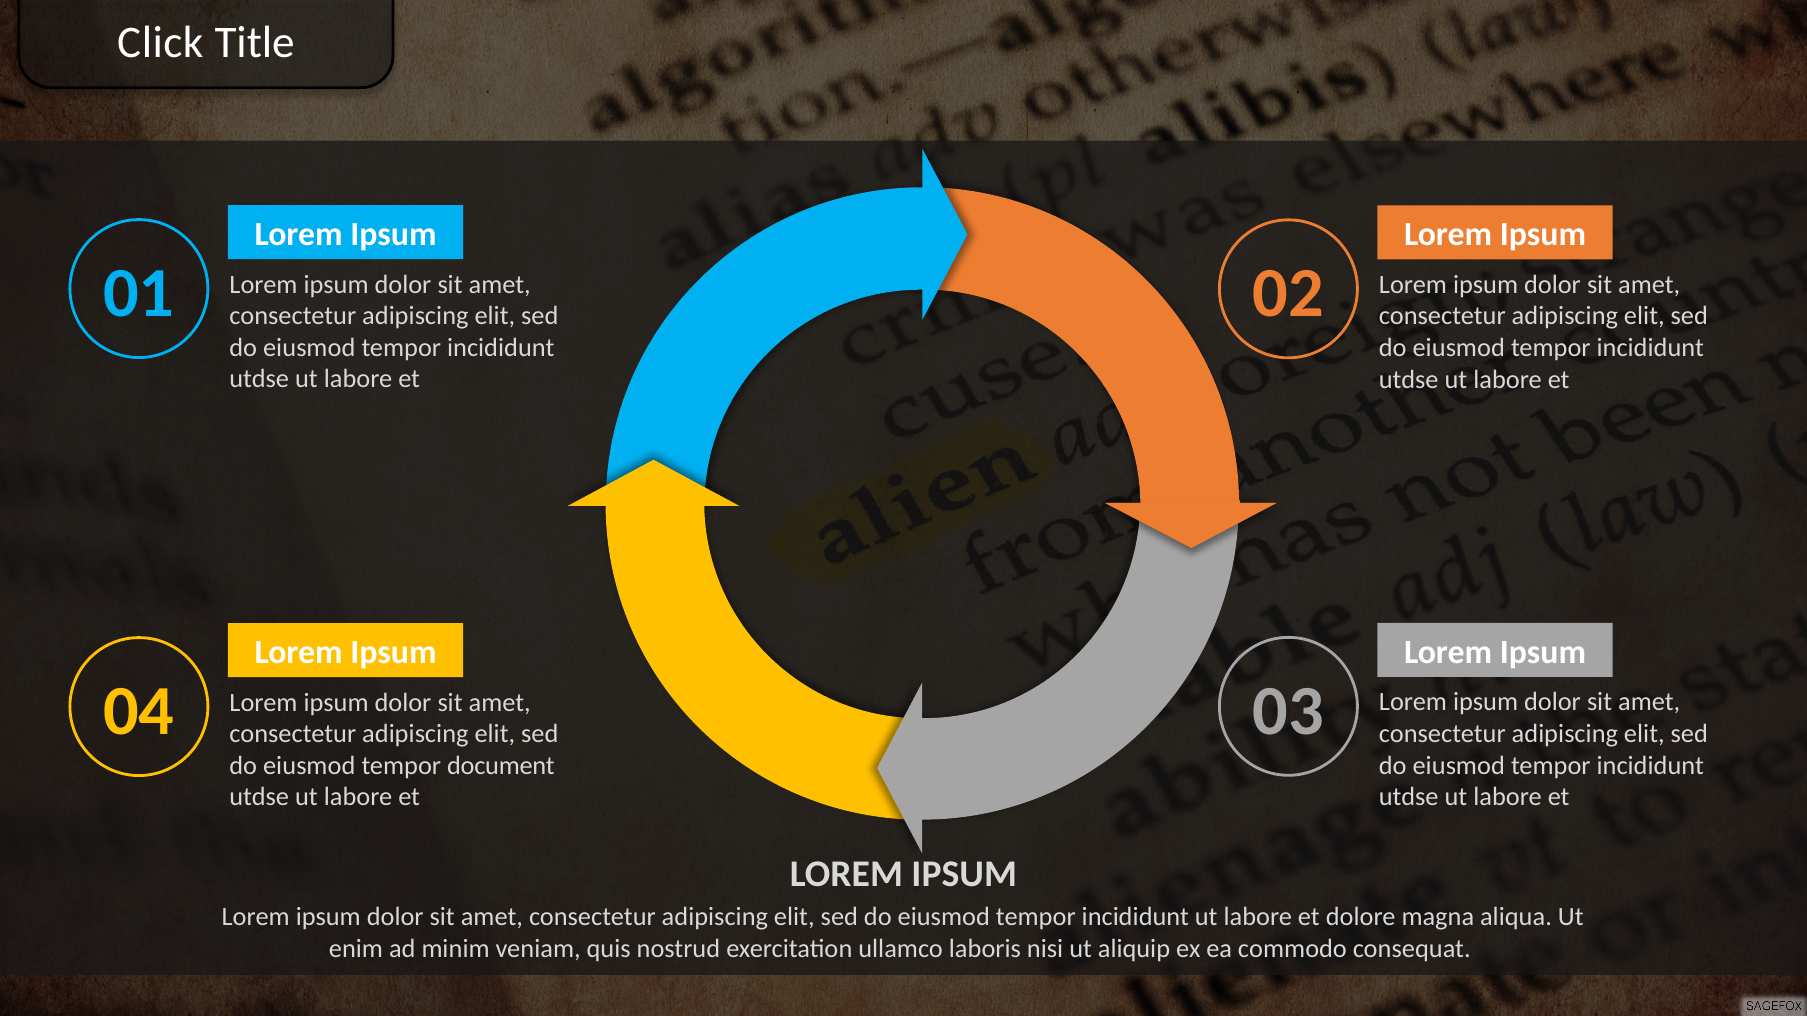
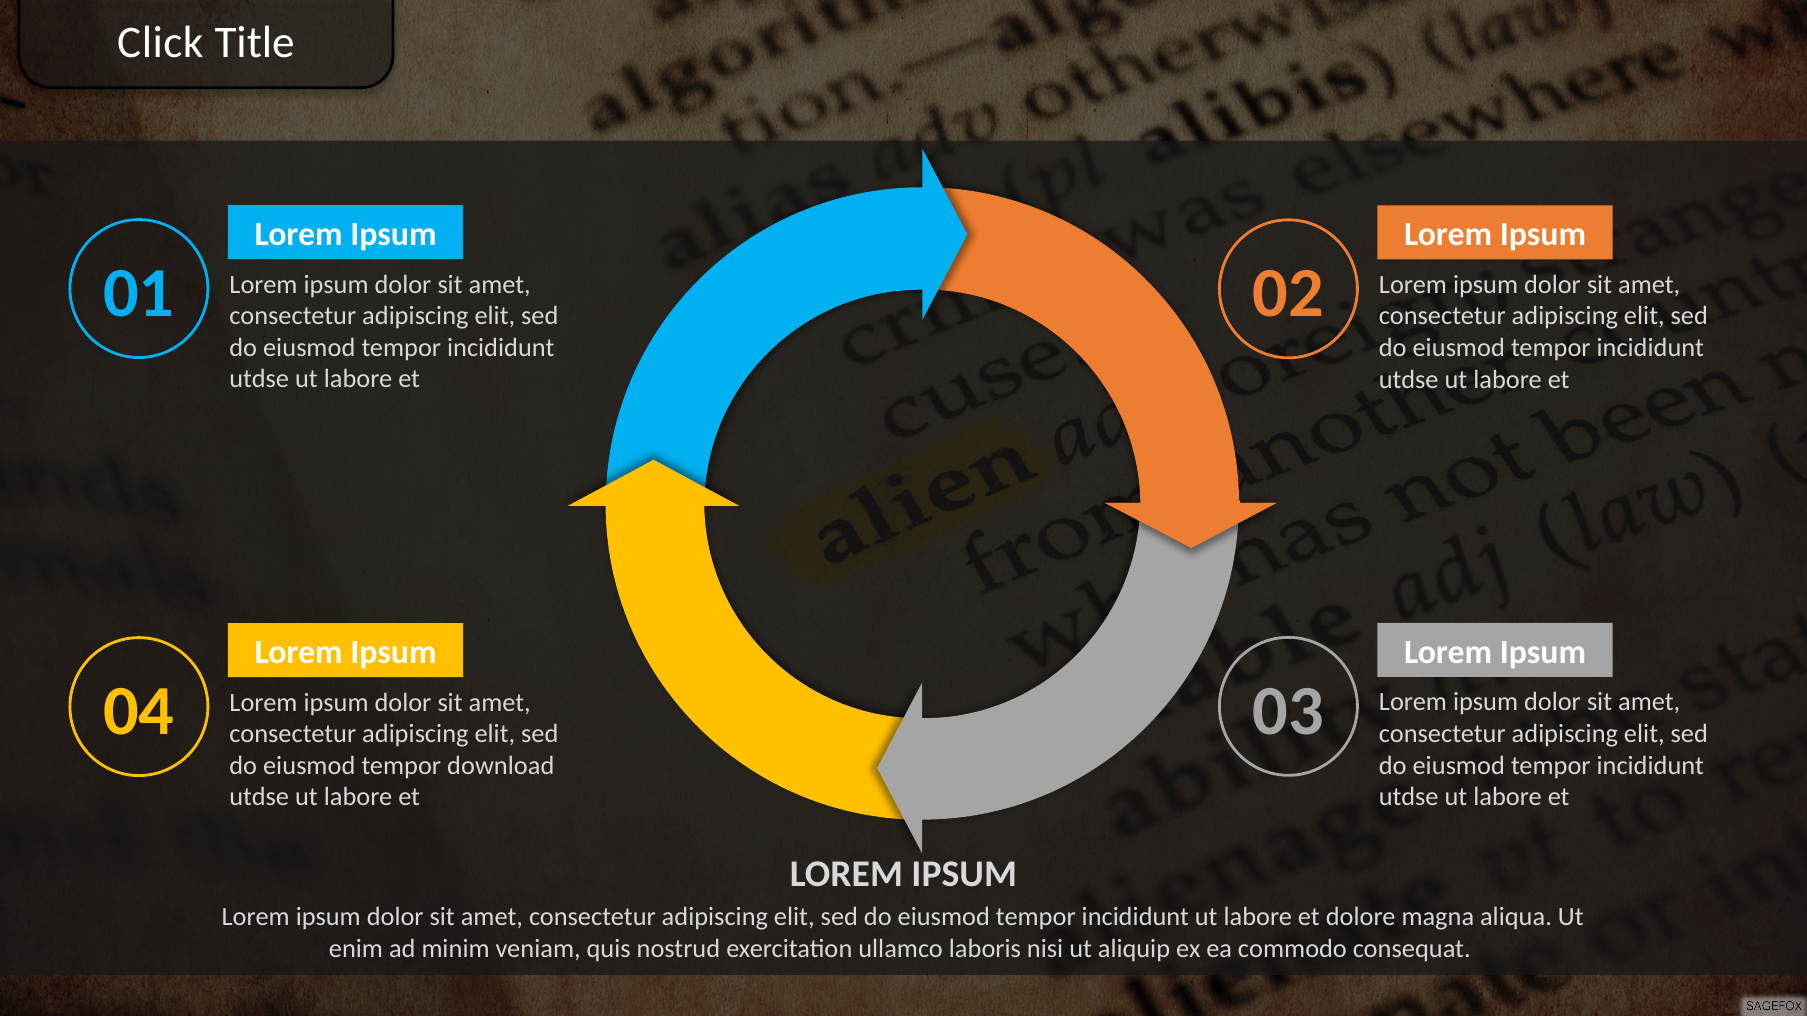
document: document -> download (501, 766)
